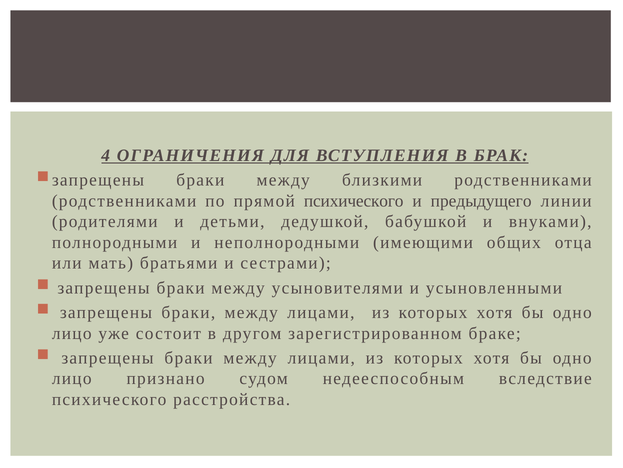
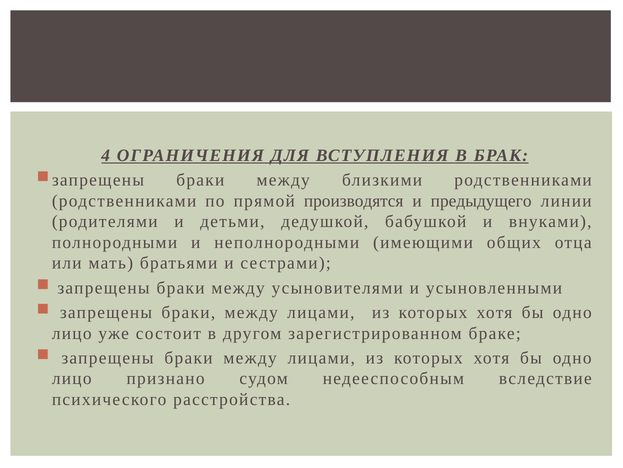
прямой психического: психического -> производятся (354, 201)
